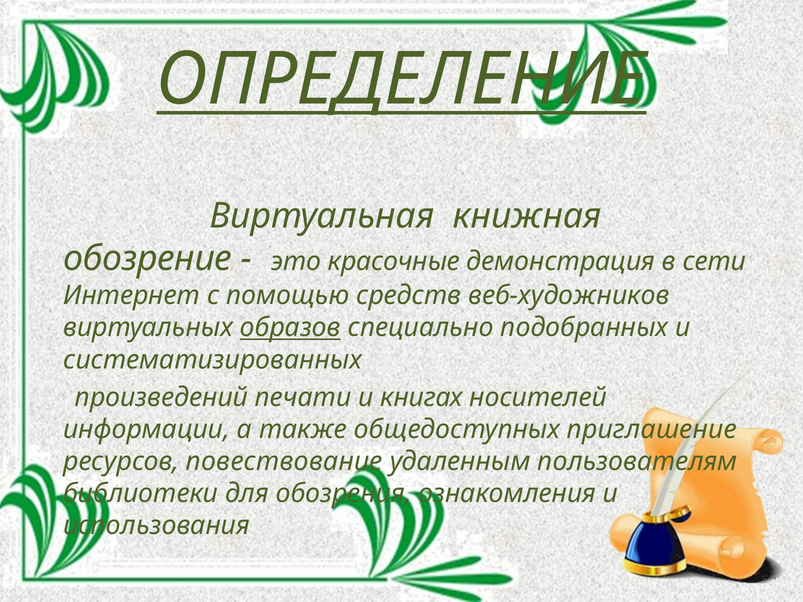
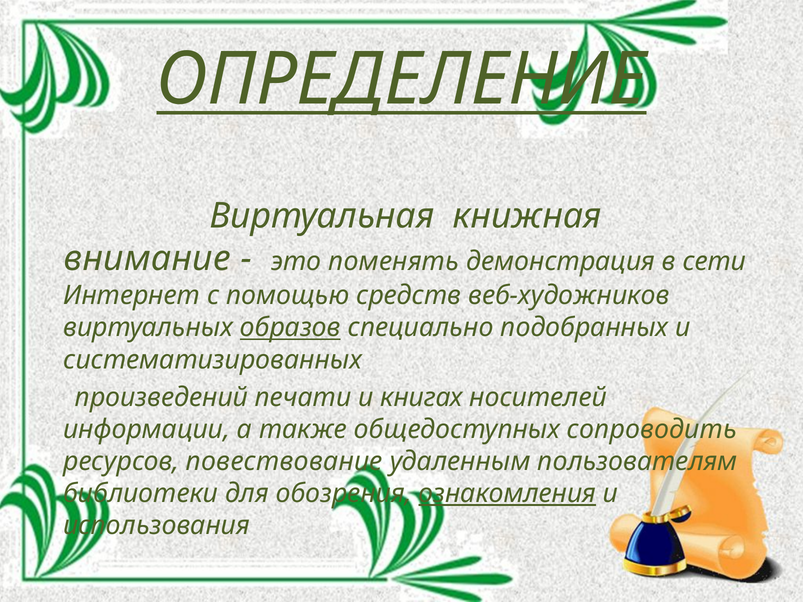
обозрение: обозрение -> внимание (147, 259)
красочные: красочные -> поменять (394, 262)
приглашение: приглашение -> сопроводить (652, 429)
ознакомления underline: none -> present (507, 494)
